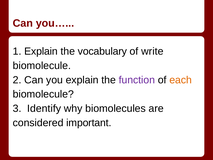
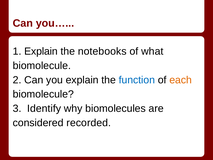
vocabulary: vocabulary -> notebooks (102, 51)
write: write -> what (152, 51)
function colour: purple -> blue (137, 80)
important: important -> recorded (89, 123)
